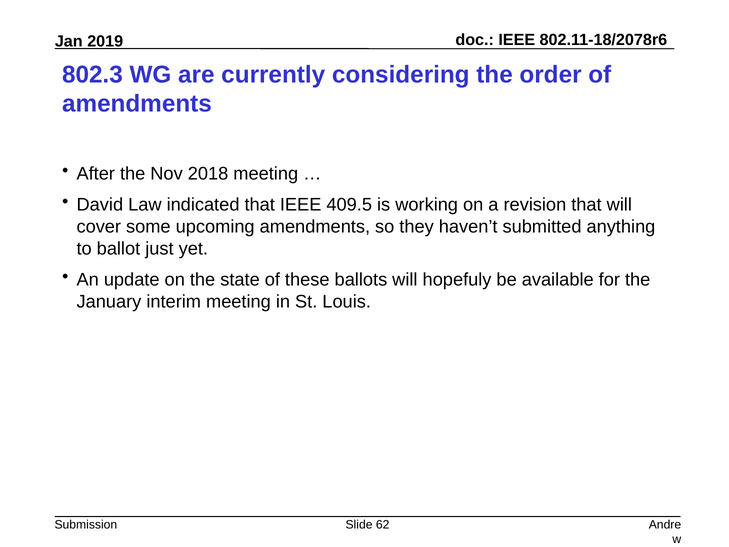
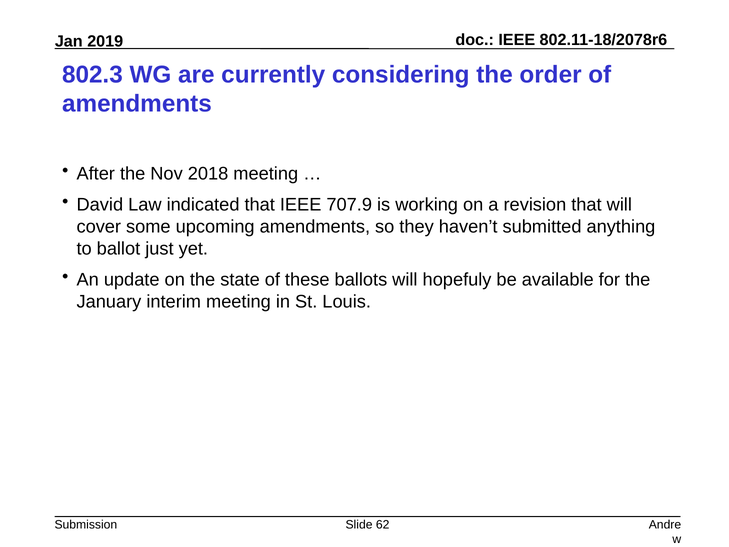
409.5: 409.5 -> 707.9 (349, 205)
